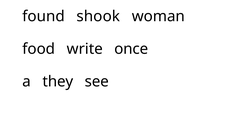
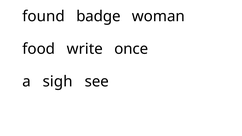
shook: shook -> badge (98, 16)
they: they -> sigh (58, 82)
